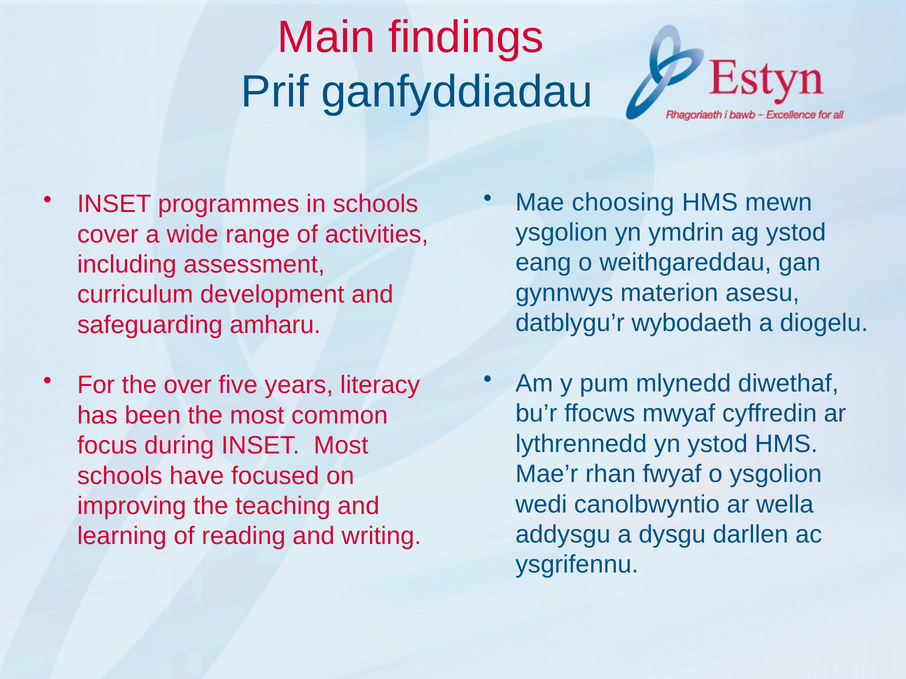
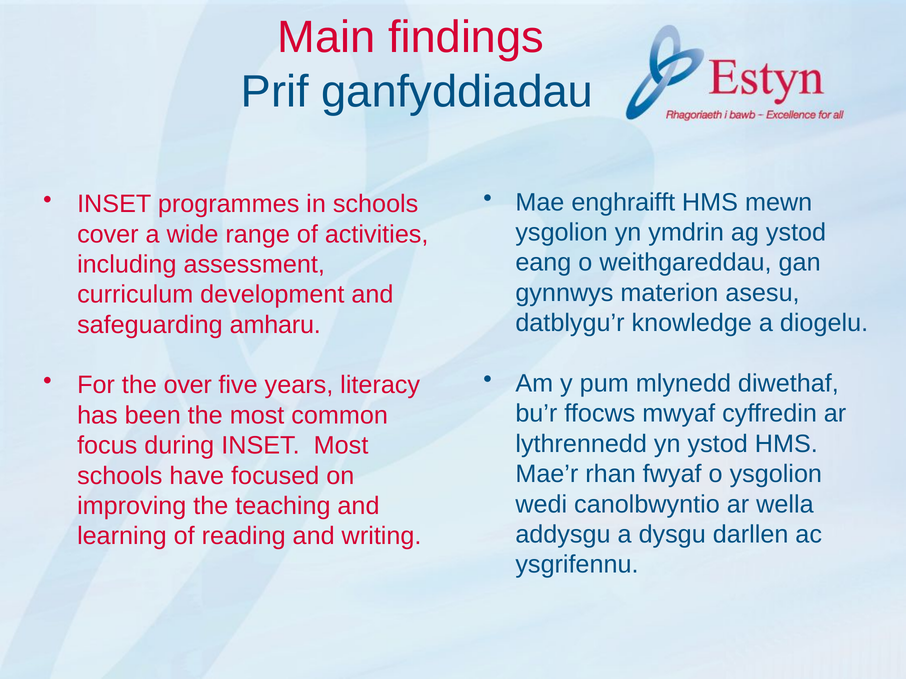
choosing: choosing -> enghraifft (623, 202)
wybodaeth: wybodaeth -> knowledge (692, 323)
